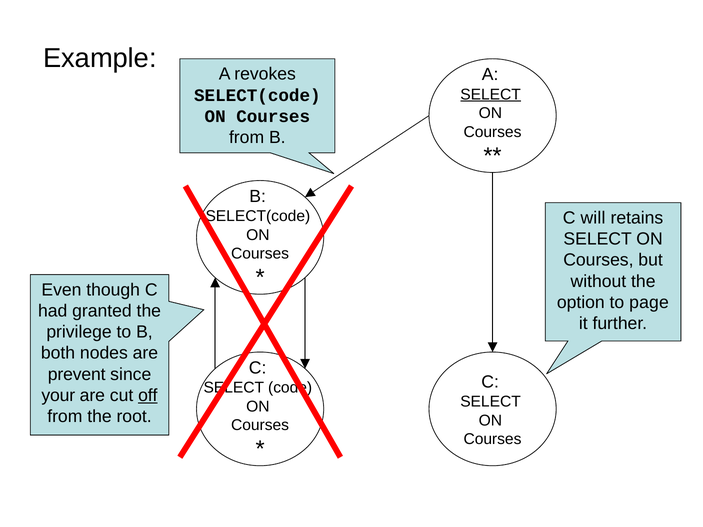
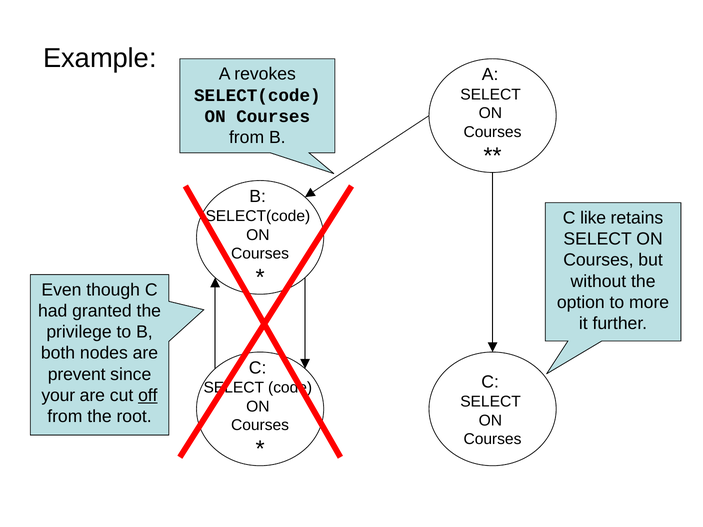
SELECT underline: present -> none (491, 94)
will: will -> like (593, 218)
page: page -> more (649, 302)
